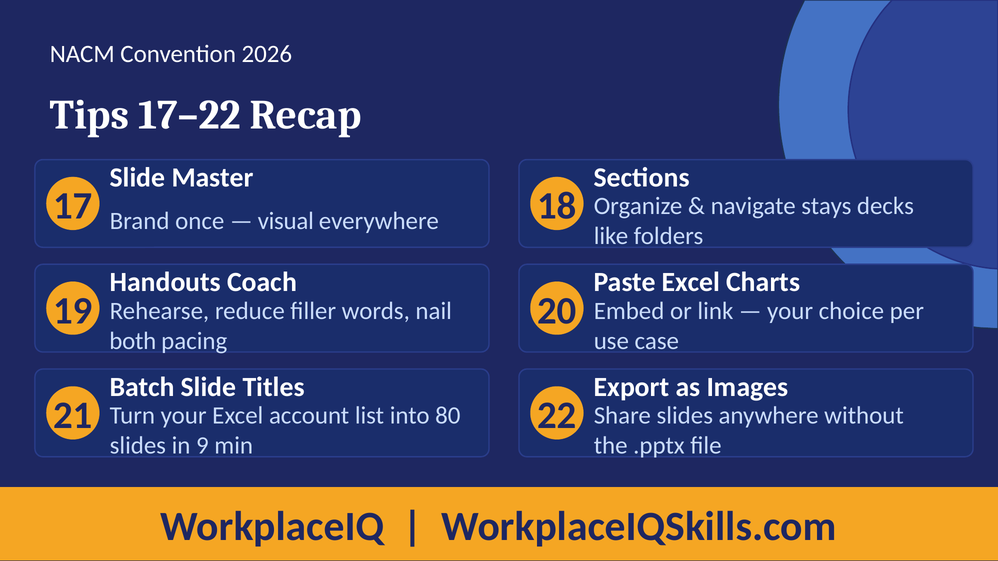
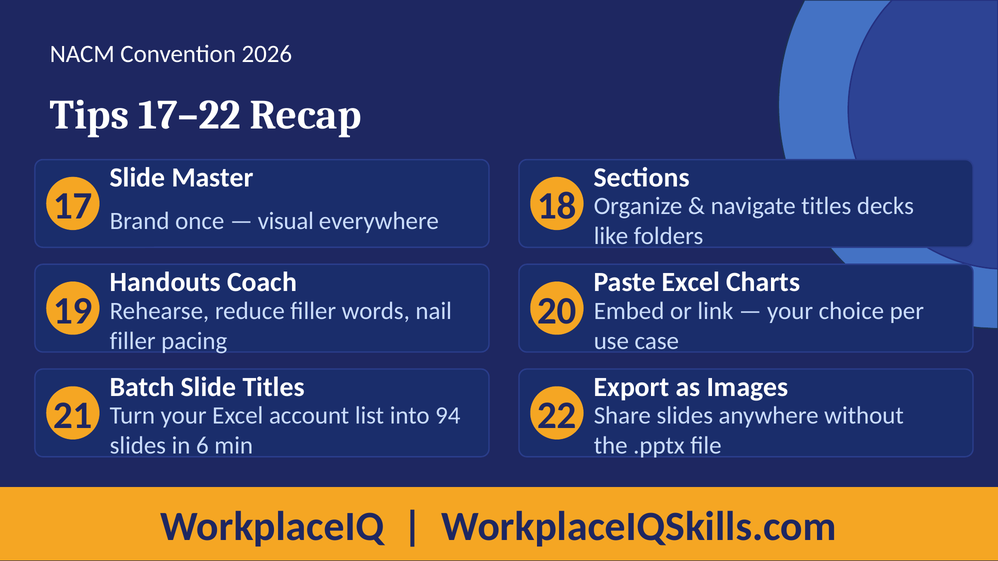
navigate stays: stays -> titles (826, 206)
both: both -> filler (133, 341)
80: 80 -> 94 (448, 416)
9: 9 -> 6 (202, 446)
